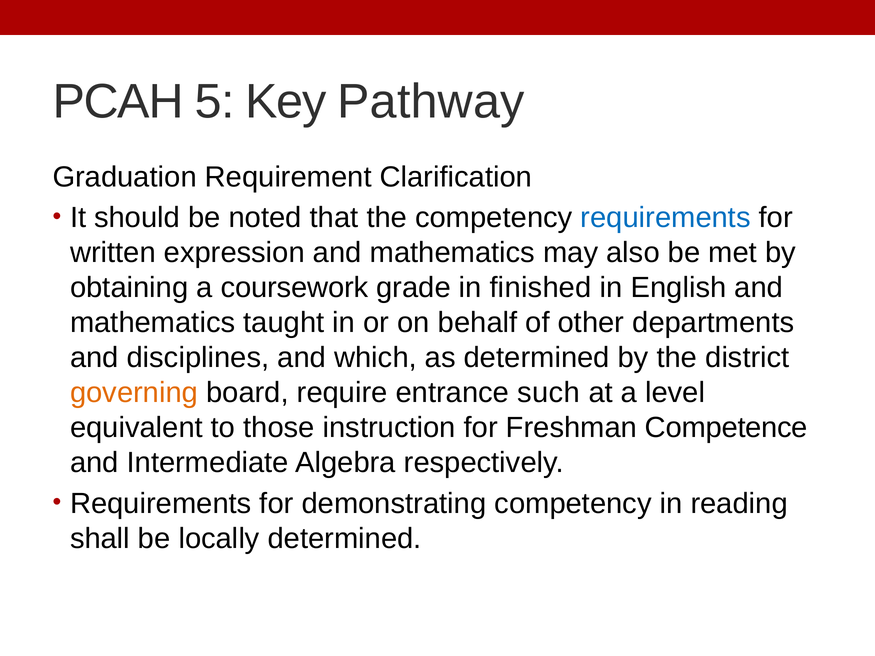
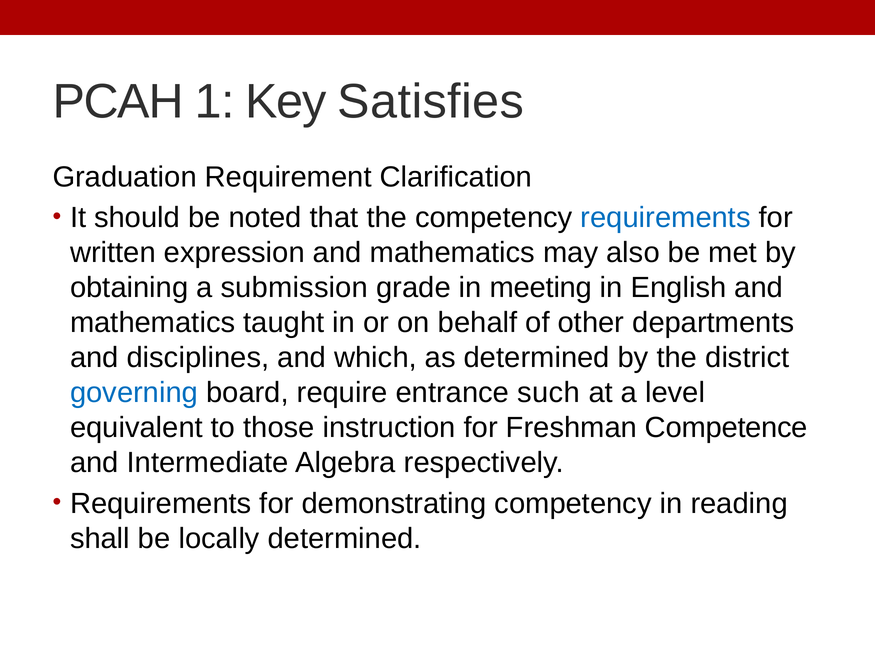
5: 5 -> 1 (215, 102)
Pathway: Pathway -> Satisfies (431, 102)
coursework: coursework -> submission (294, 288)
finished: finished -> meeting (541, 288)
governing colour: orange -> blue (134, 393)
